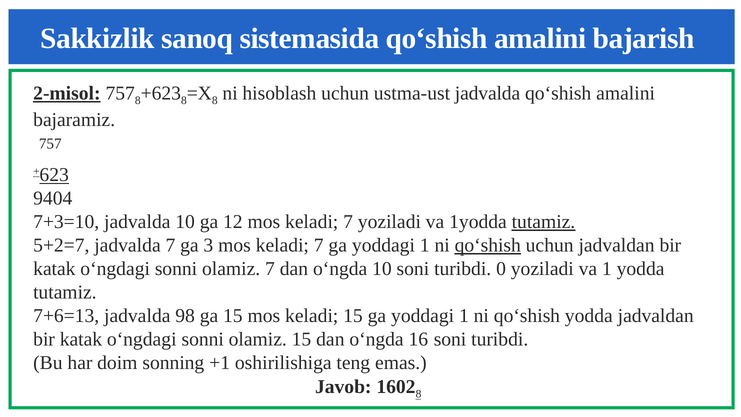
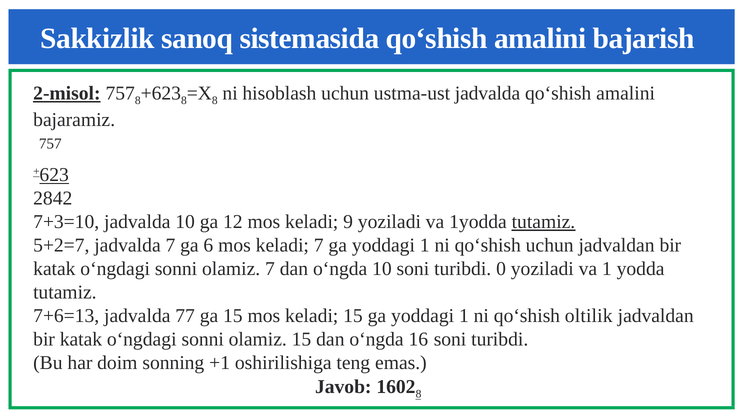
9404: 9404 -> 2842 (53, 198)
12 mos keladi 7: 7 -> 9 (348, 222)
3: 3 -> 6 (208, 245)
qo‘shish underline: present -> none (488, 245)
98: 98 -> 77 (185, 316)
qo‘shish yodda: yodda -> oltilik (589, 316)
